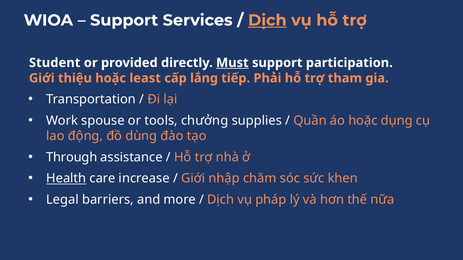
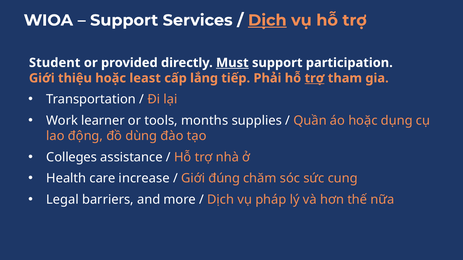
trợ underline: none -> present (315, 78)
spouse: spouse -> learner (103, 121)
chưởng: chưởng -> months (205, 121)
Through: Through -> Colleges (72, 157)
Health underline: present -> none (66, 179)
nhập: nhập -> đúng (224, 179)
khen: khen -> cung (343, 179)
